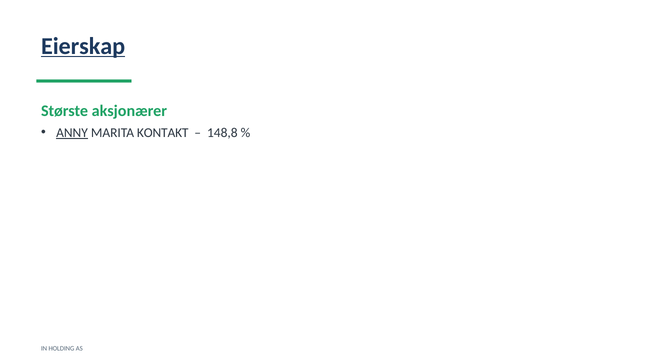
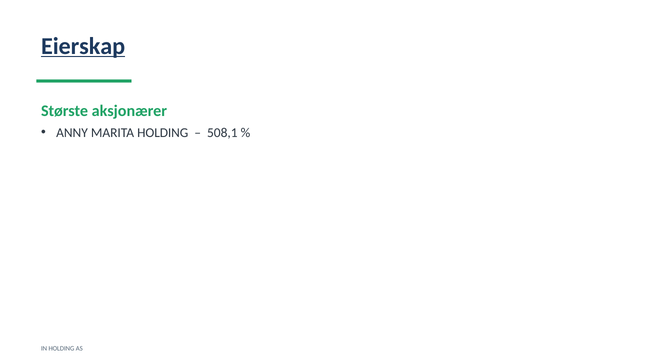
ANNY underline: present -> none (72, 133)
MARITA KONTAKT: KONTAKT -> HOLDING (163, 133)
148,8: 148,8 -> 508,1 (222, 133)
